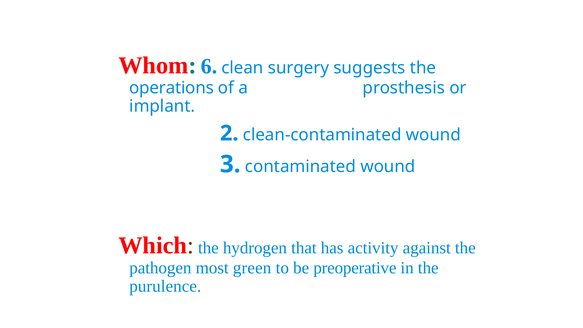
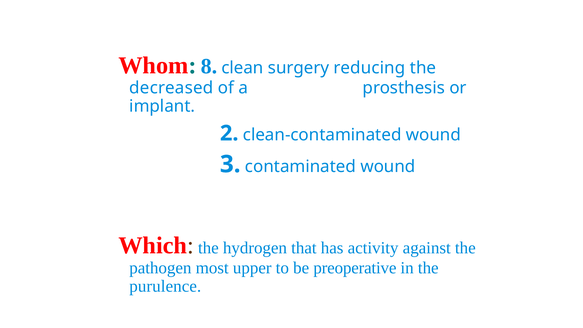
6: 6 -> 8 (209, 66)
suggests: suggests -> reducing (369, 68)
operations: operations -> decreased (171, 88)
green: green -> upper (252, 268)
